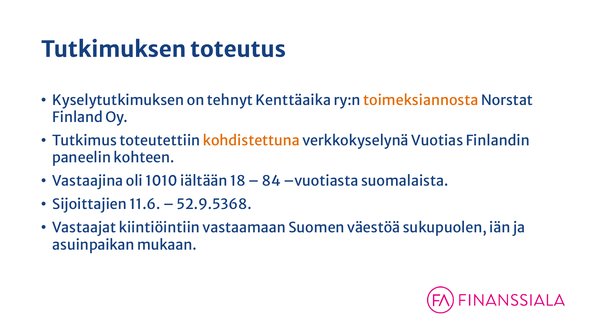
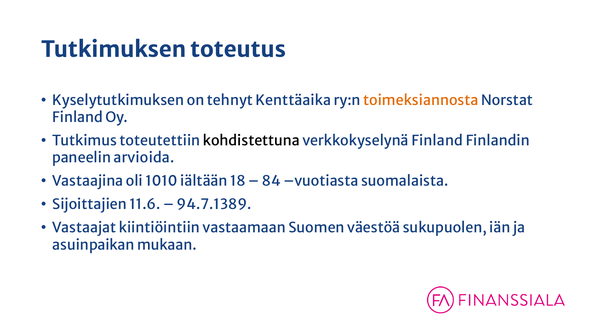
kohdistettuna colour: orange -> black (251, 141)
verkkokyselynä Vuotias: Vuotias -> Finland (437, 141)
kohteen: kohteen -> arvioida (144, 158)
52.9.5368: 52.9.5368 -> 94.7.1389 (214, 205)
